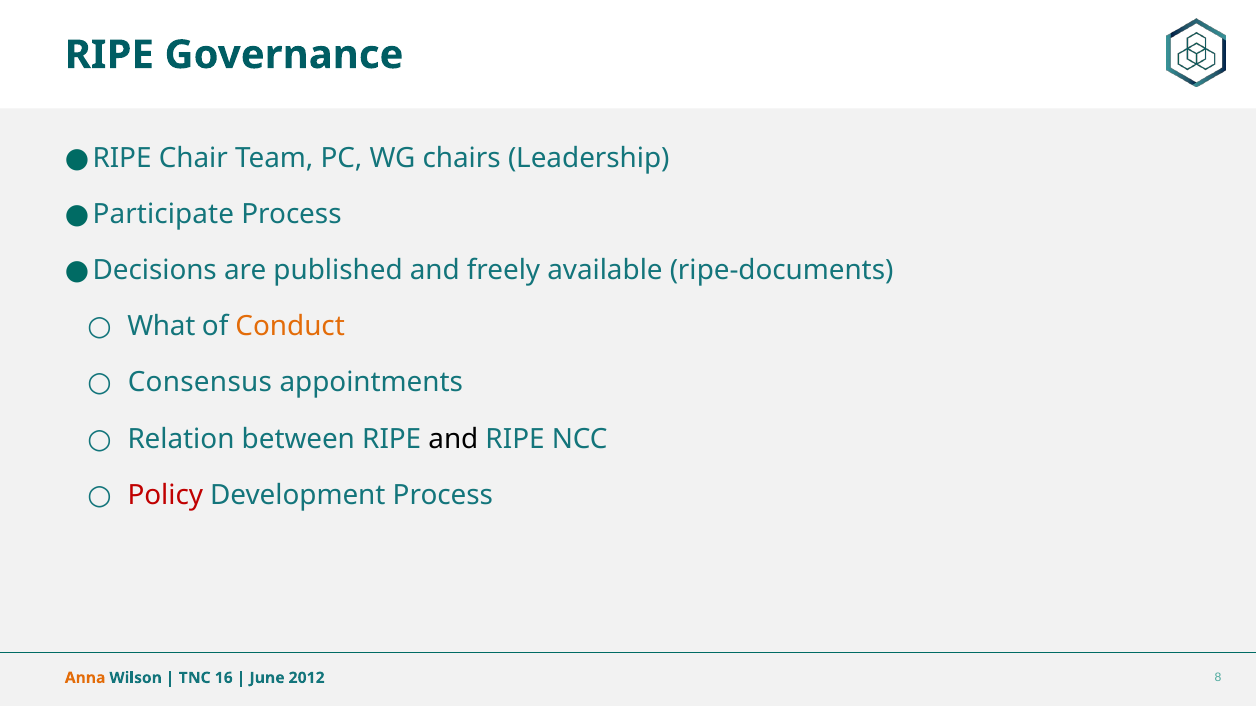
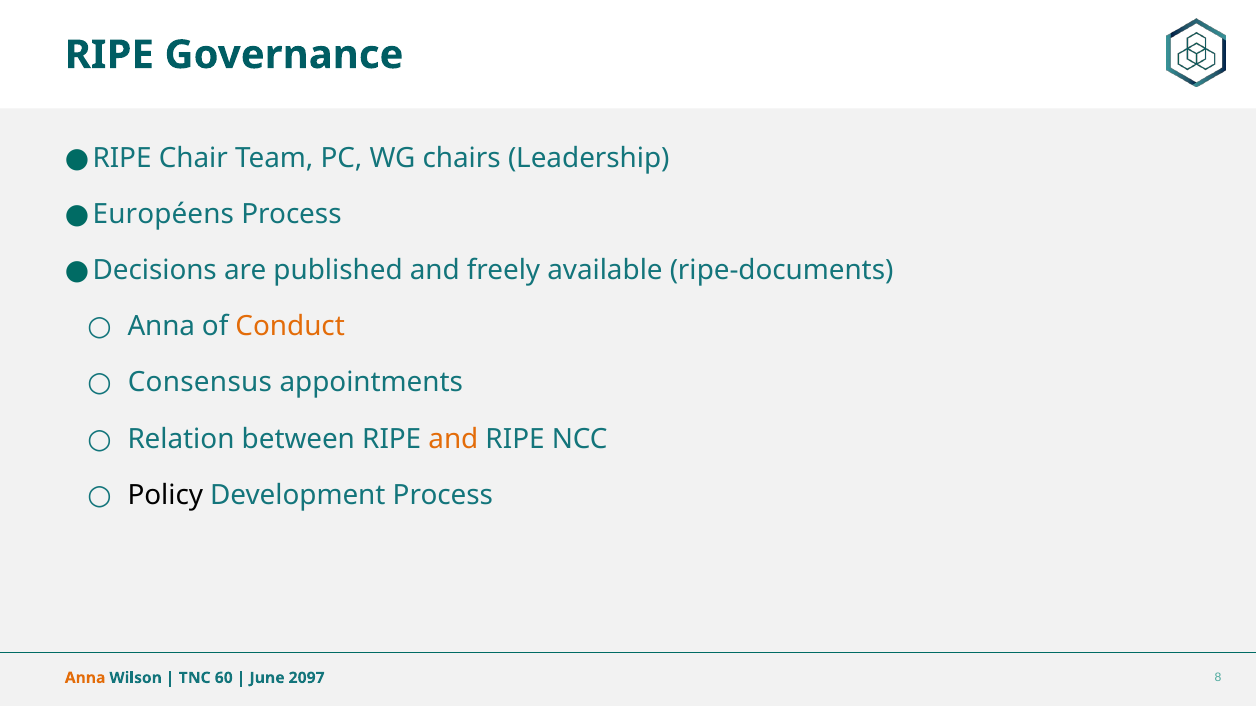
Participate: Participate -> Européens (163, 214)
What: What -> Anna (161, 327)
and colour: black -> orange (453, 439)
Policy colour: red -> black (165, 495)
16: 16 -> 60 (224, 678)
2012: 2012 -> 2097 (307, 678)
